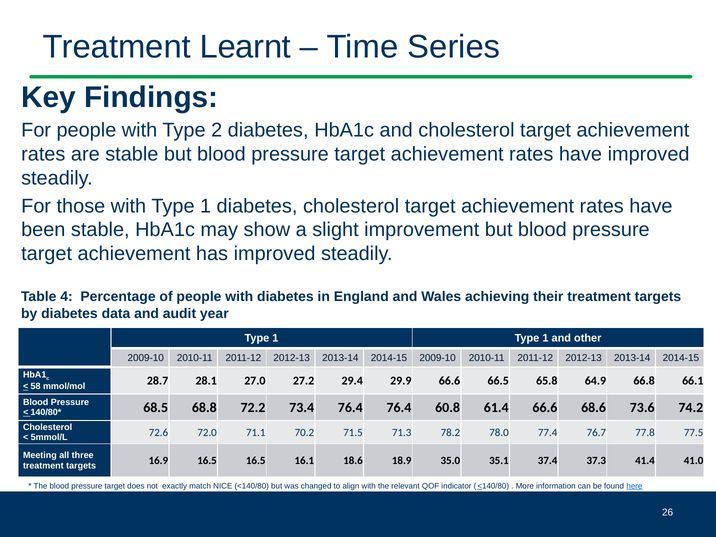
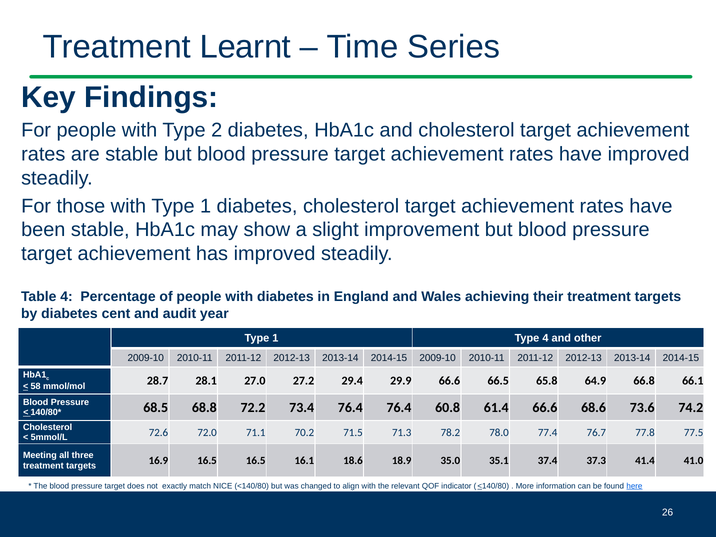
data: data -> cent (116, 314)
1 Type 1: 1 -> 4 (545, 338)
